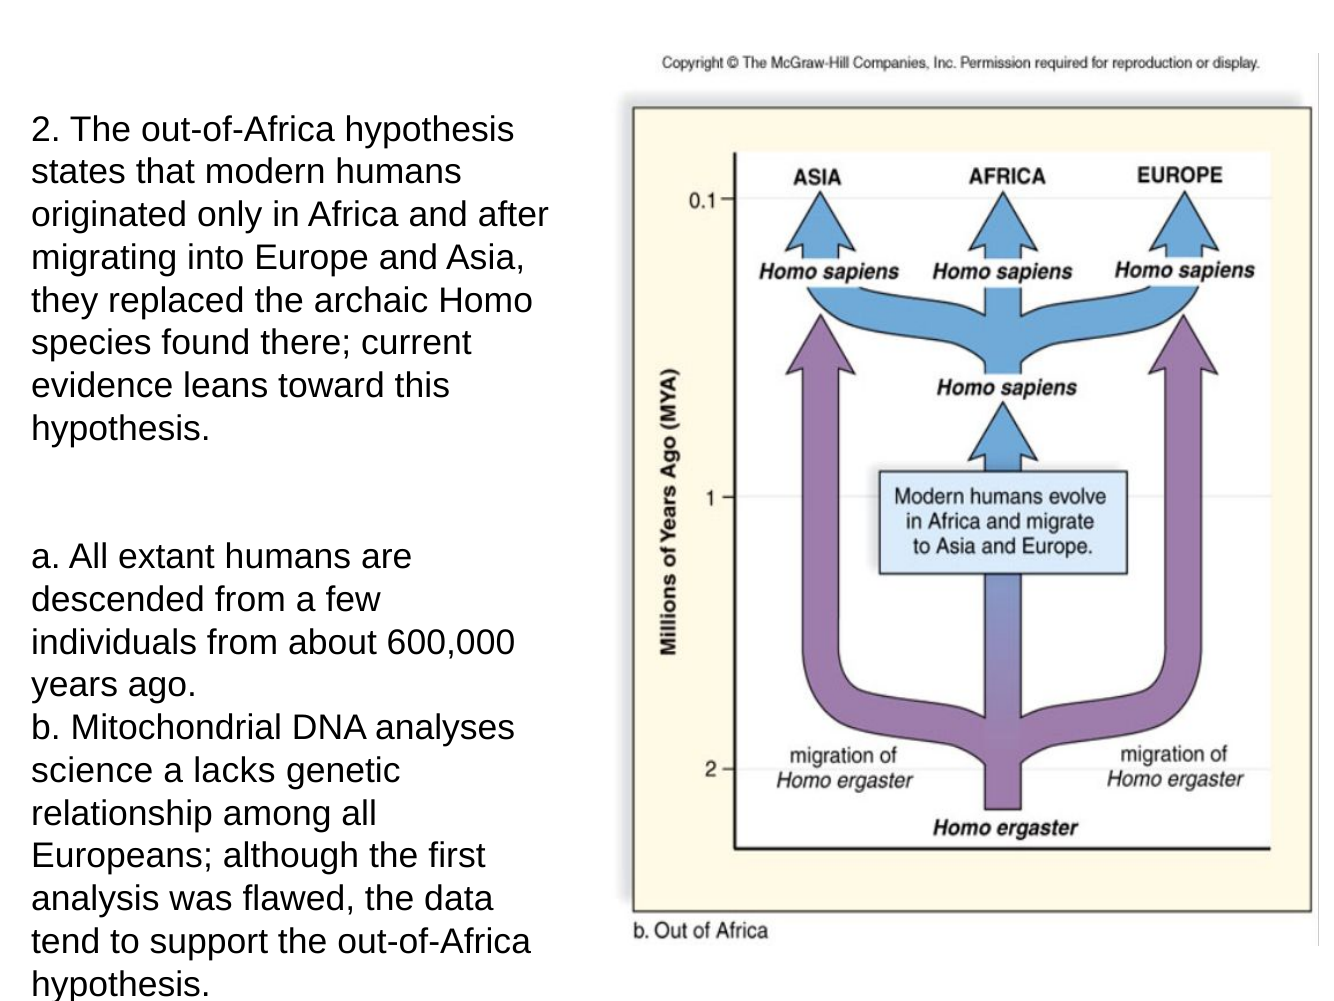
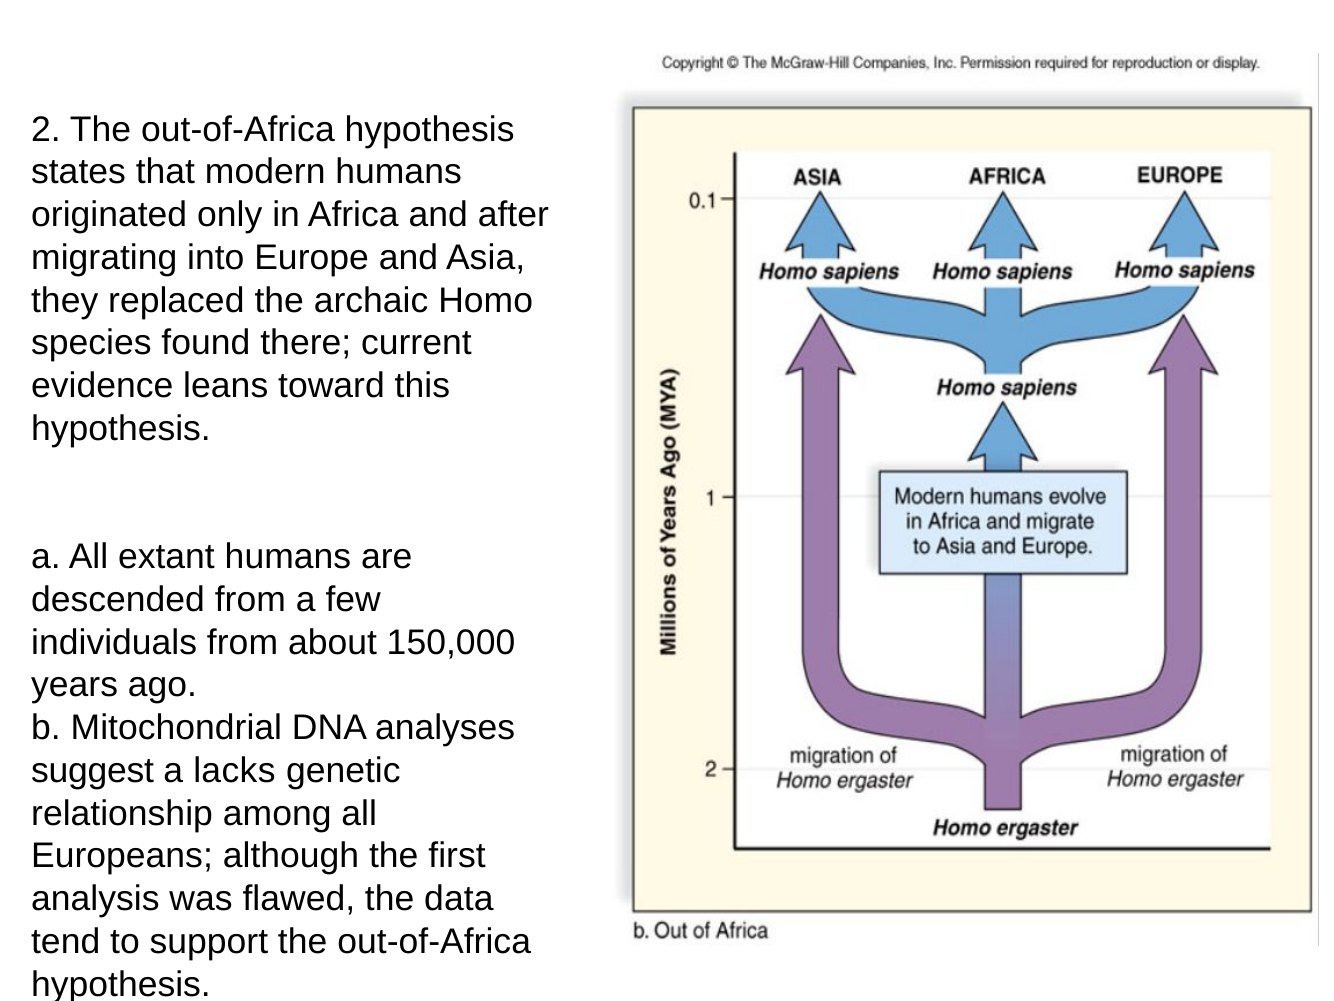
600,000: 600,000 -> 150,000 (451, 642)
science: science -> suggest (93, 770)
